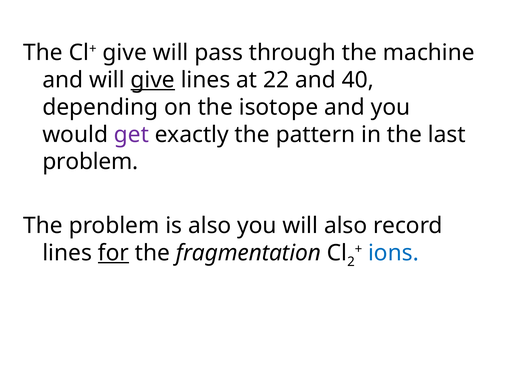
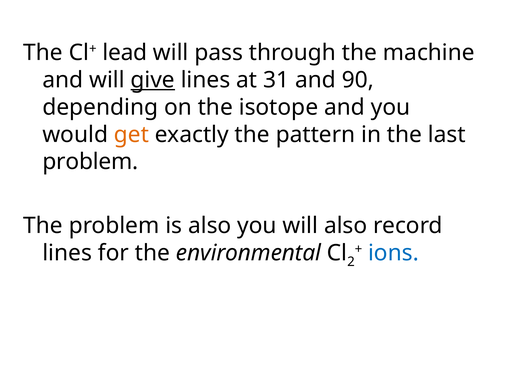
Cl+ give: give -> lead (125, 53)
22: 22 -> 31 (276, 80)
40: 40 -> 90 (358, 80)
get colour: purple -> orange (131, 134)
for underline: present -> none (113, 253)
fragmentation: fragmentation -> environmental (248, 253)
